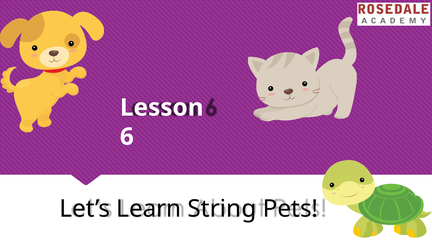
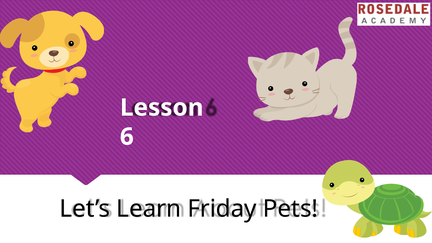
String: String -> Friday (222, 209)
